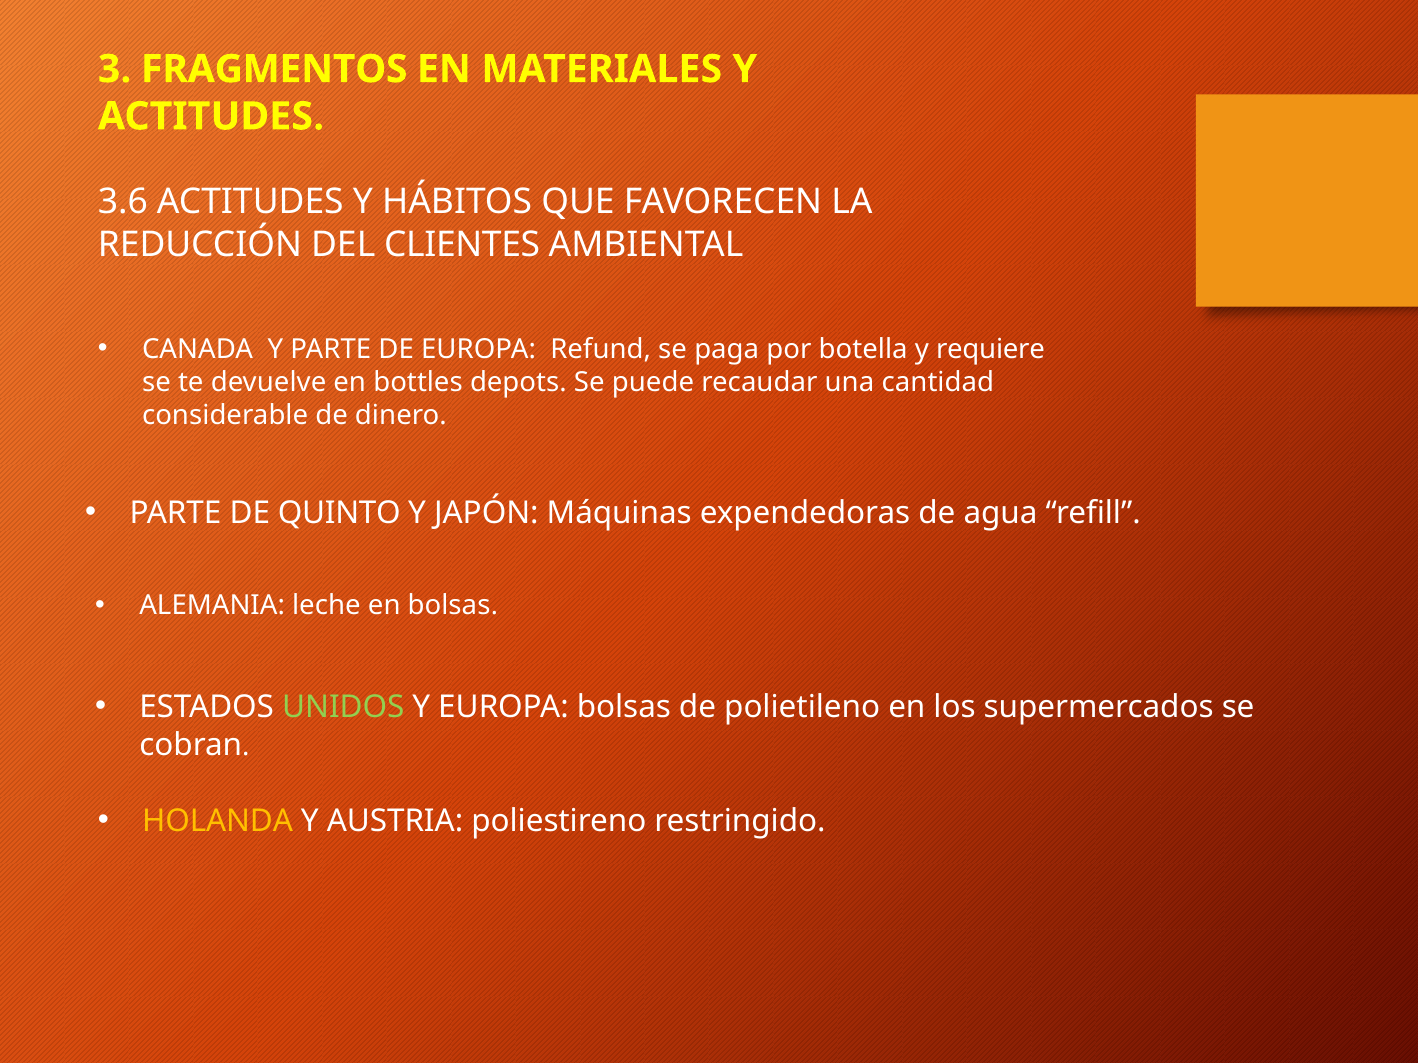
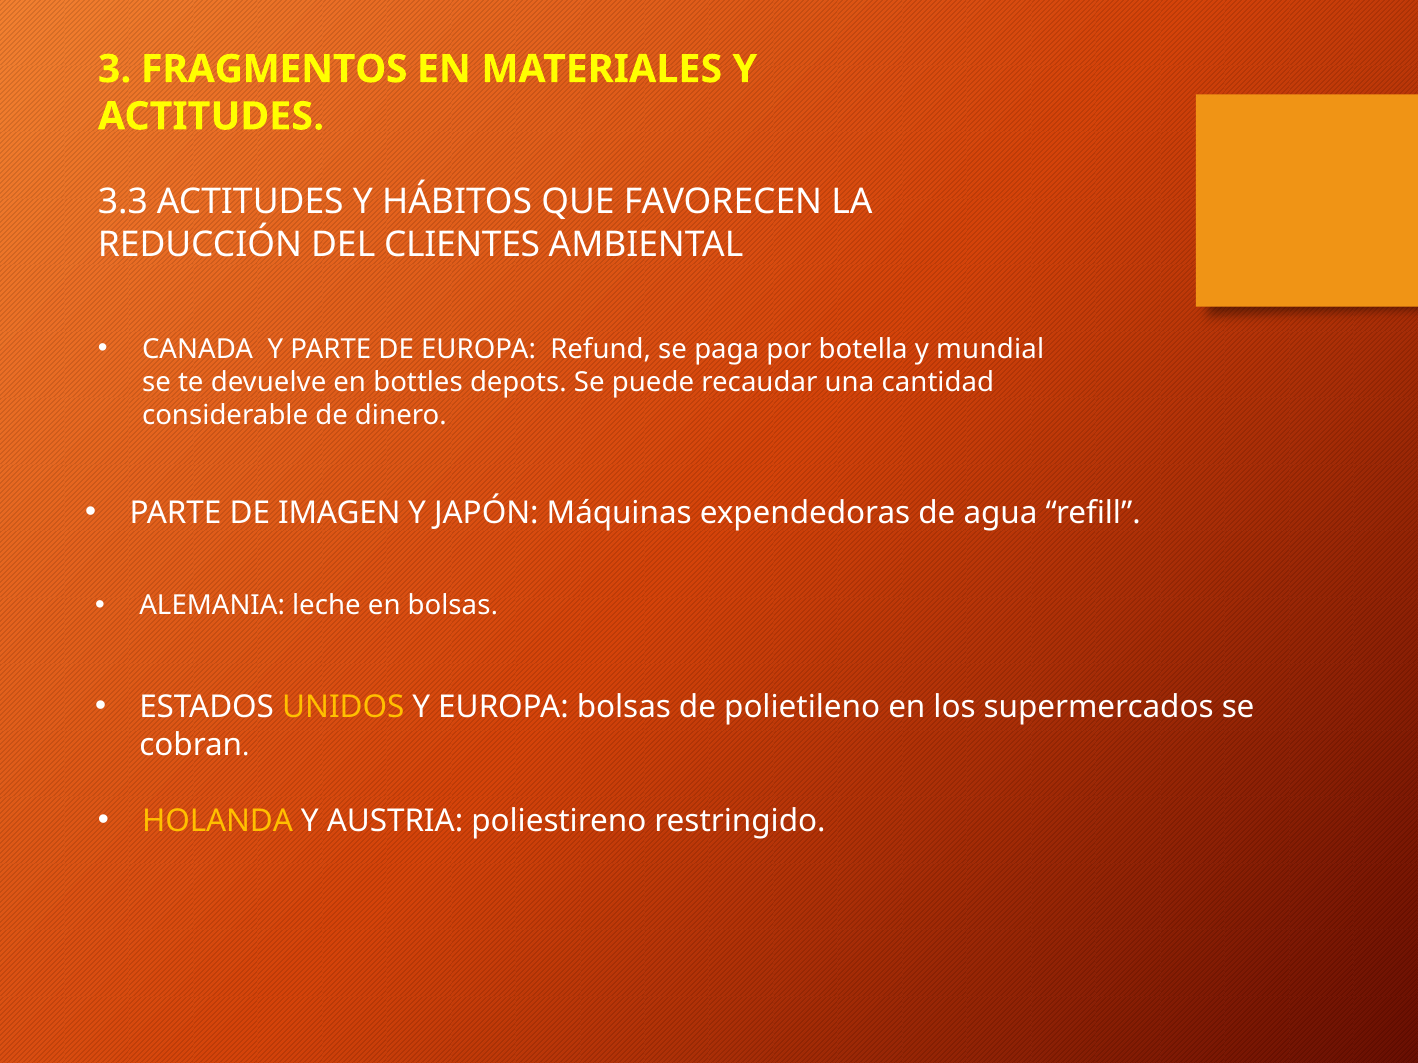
3.6: 3.6 -> 3.3 (123, 202)
requiere: requiere -> mundial (990, 349)
QUINTO: QUINTO -> IMAGEN (339, 514)
UNIDOS colour: light green -> yellow (343, 708)
